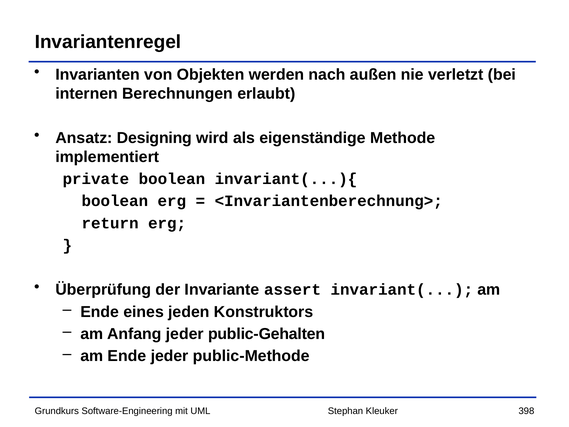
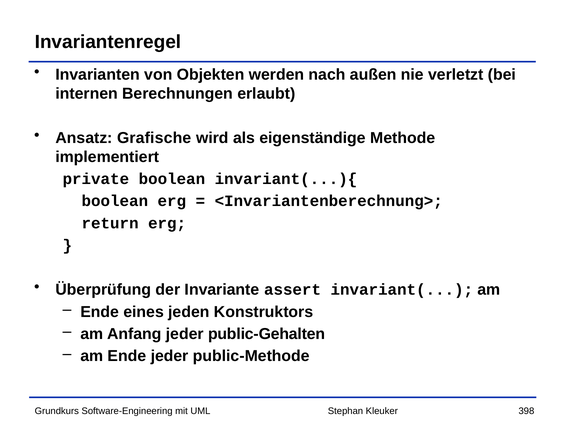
Designing: Designing -> Grafische (154, 138)
